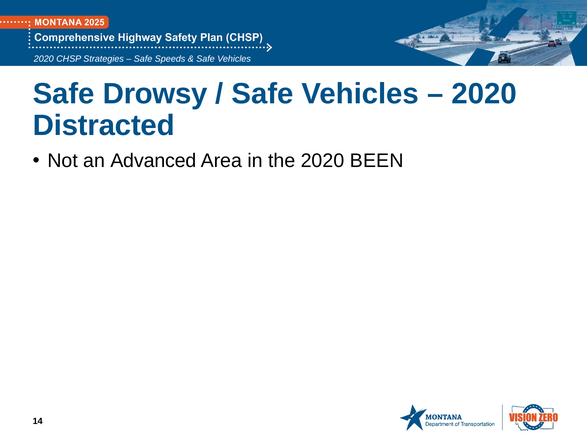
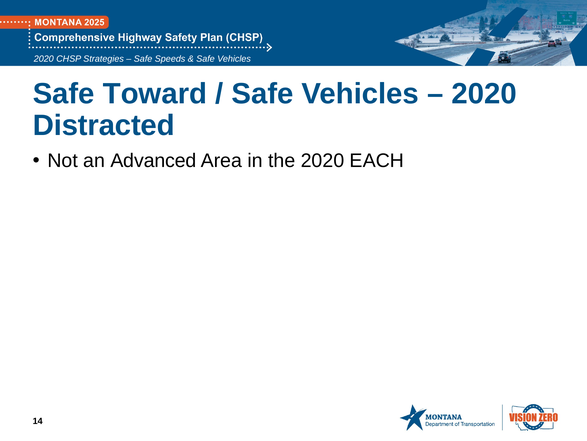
Drowsy: Drowsy -> Toward (155, 94)
BEEN: BEEN -> EACH (377, 161)
